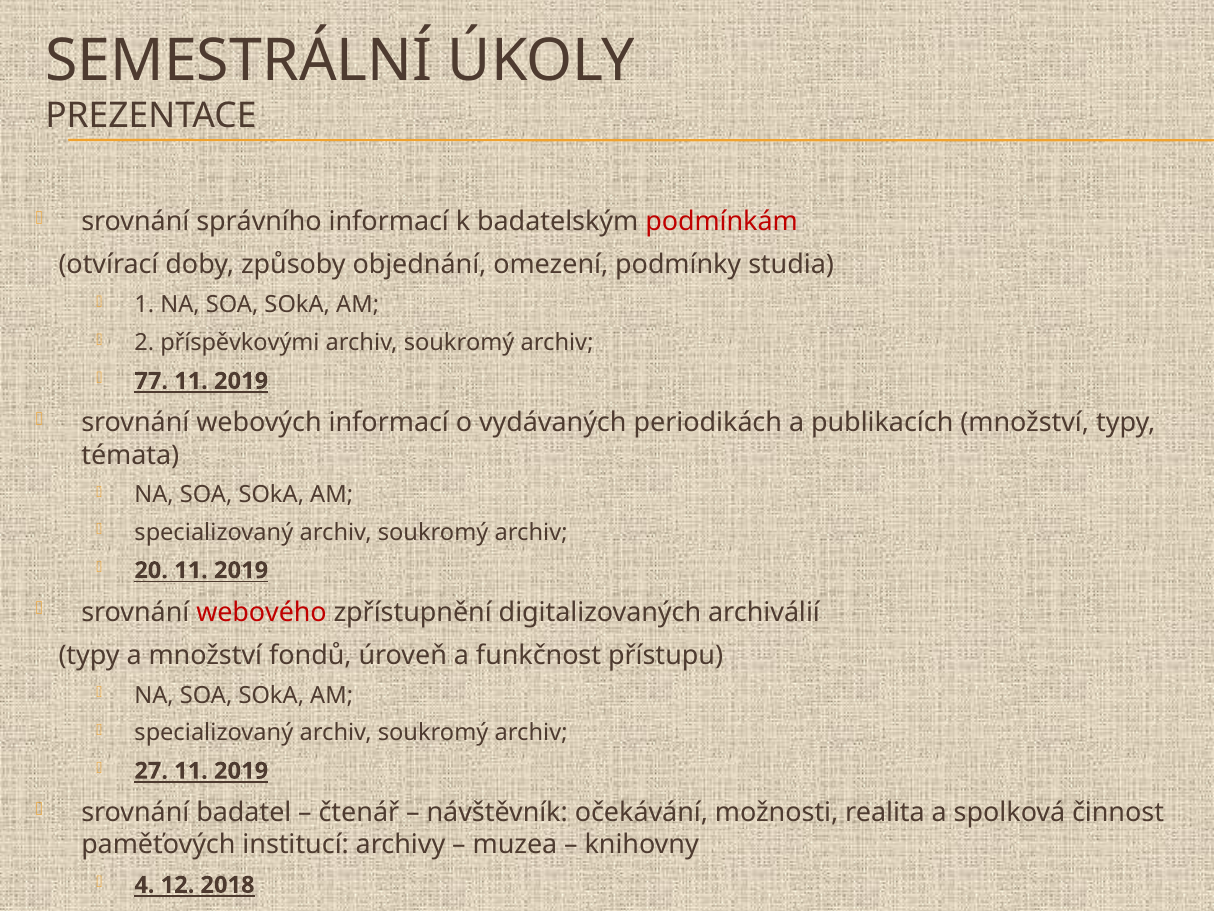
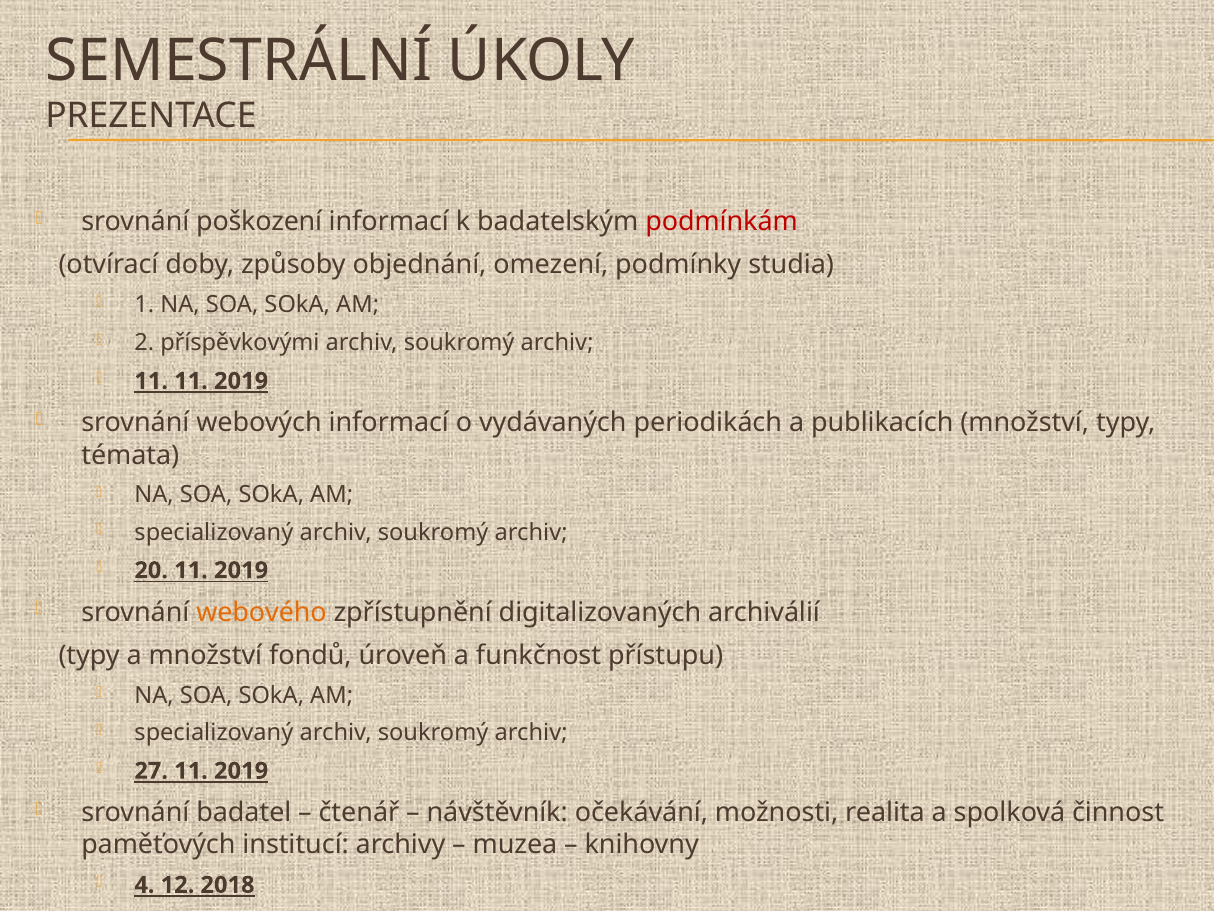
správního: správního -> poškození (259, 221)
77: 77 -> 11 (151, 381)
webového colour: red -> orange (262, 612)
